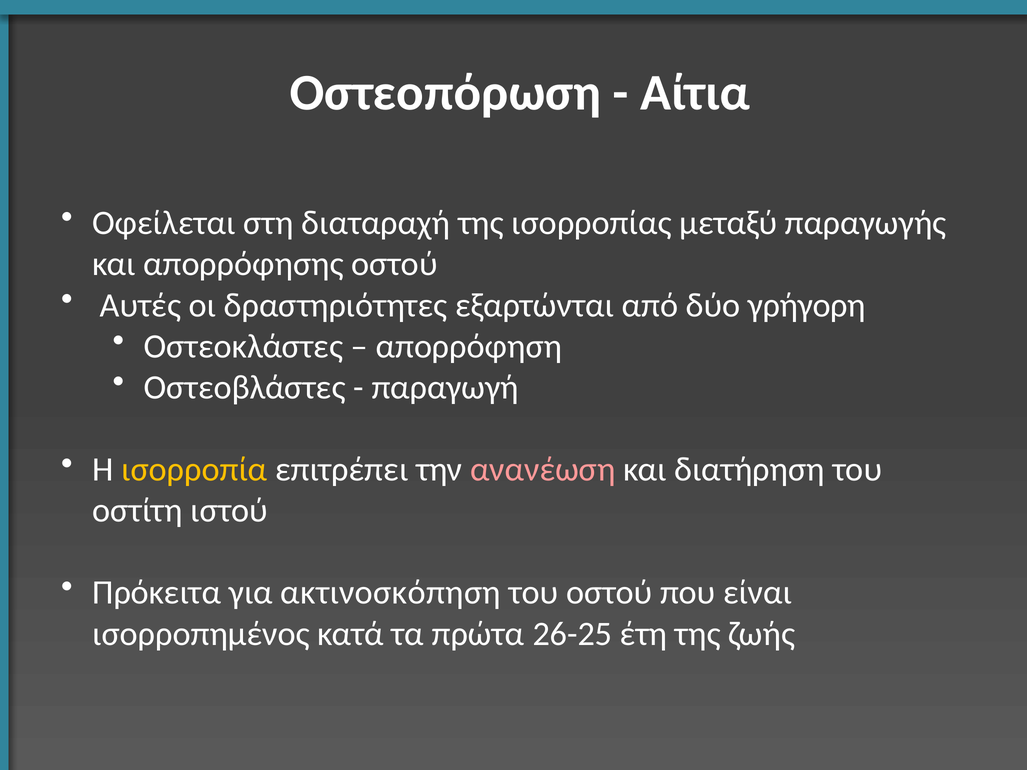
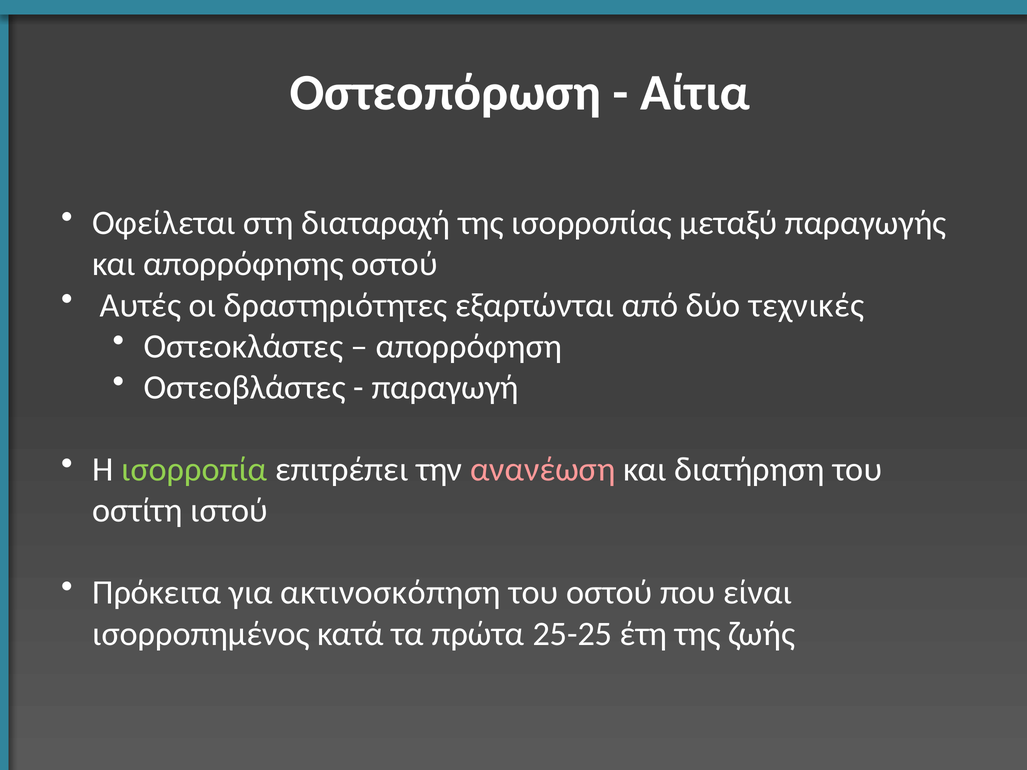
γρήγορη: γρήγορη -> τεχνικές (806, 305)
ισορροπία colour: yellow -> light green (194, 470)
26-25: 26-25 -> 25-25 (572, 634)
